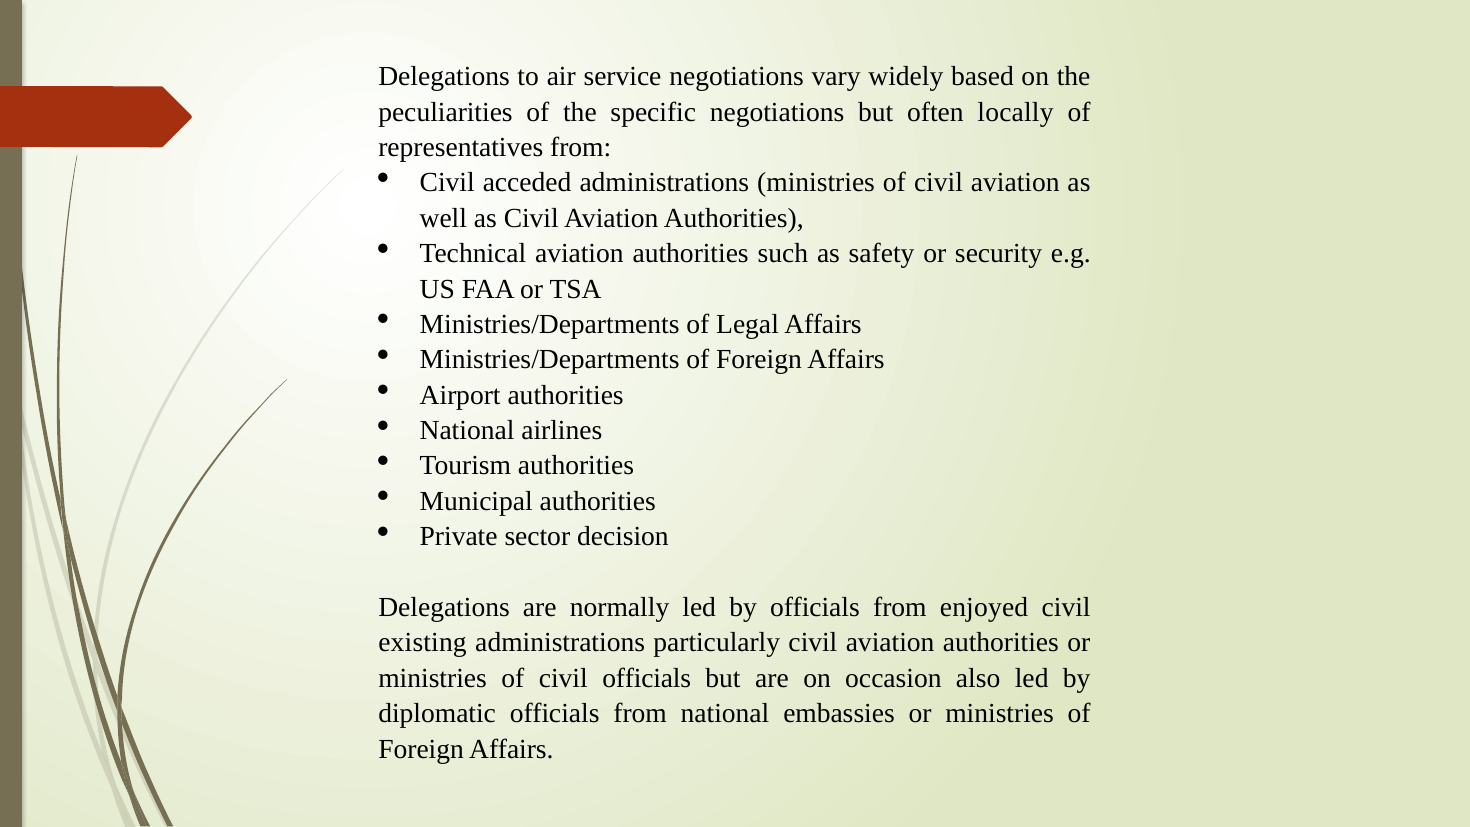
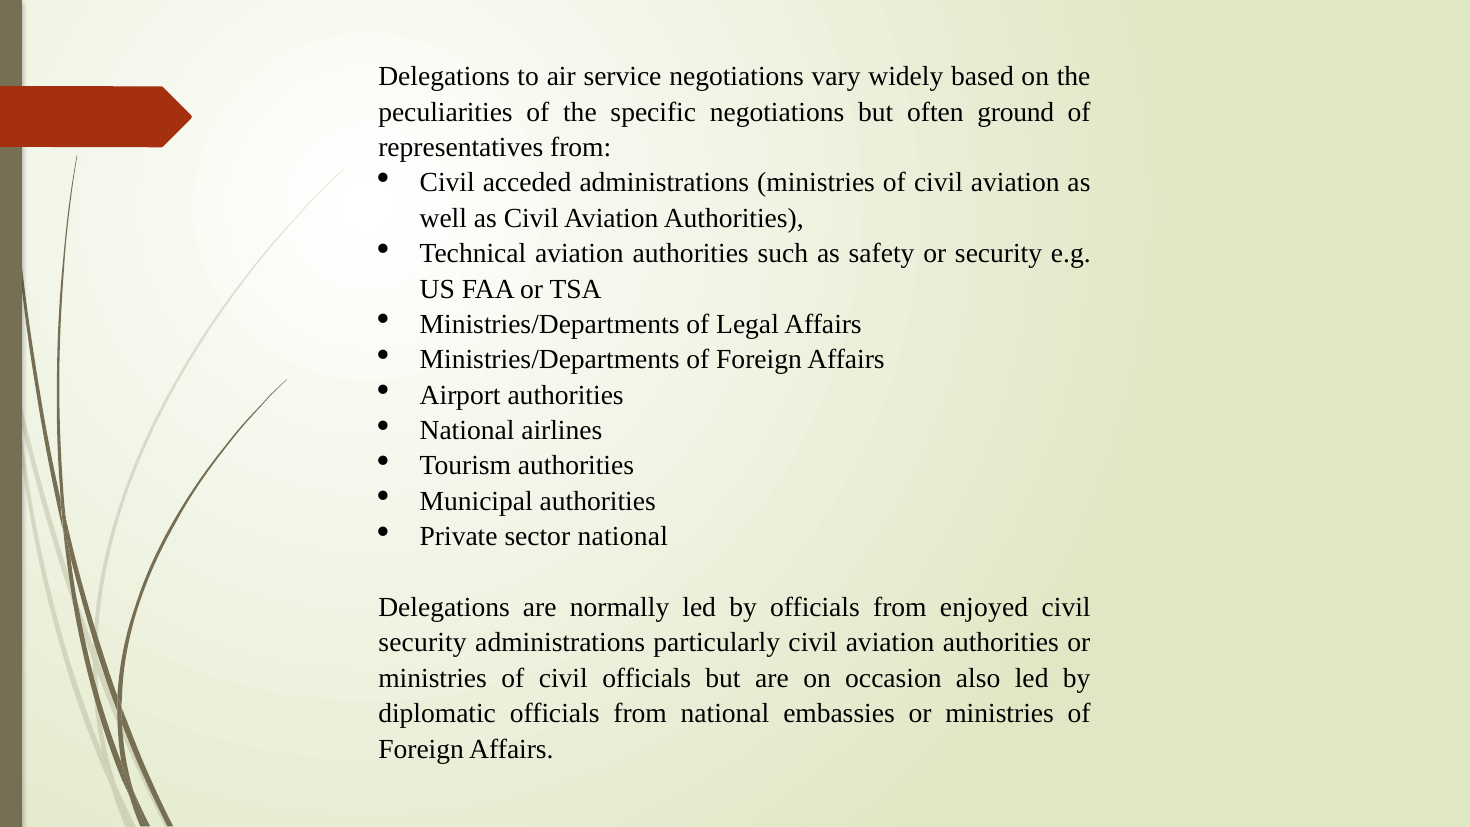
locally: locally -> ground (1016, 112)
sector decision: decision -> national (623, 537)
existing: existing -> security (423, 643)
